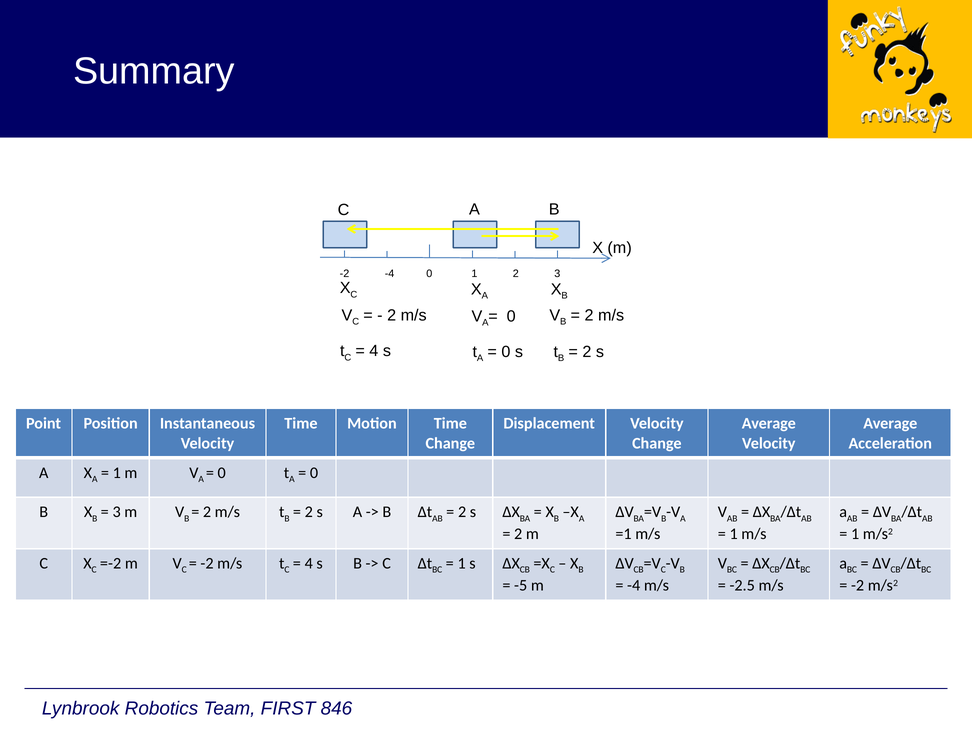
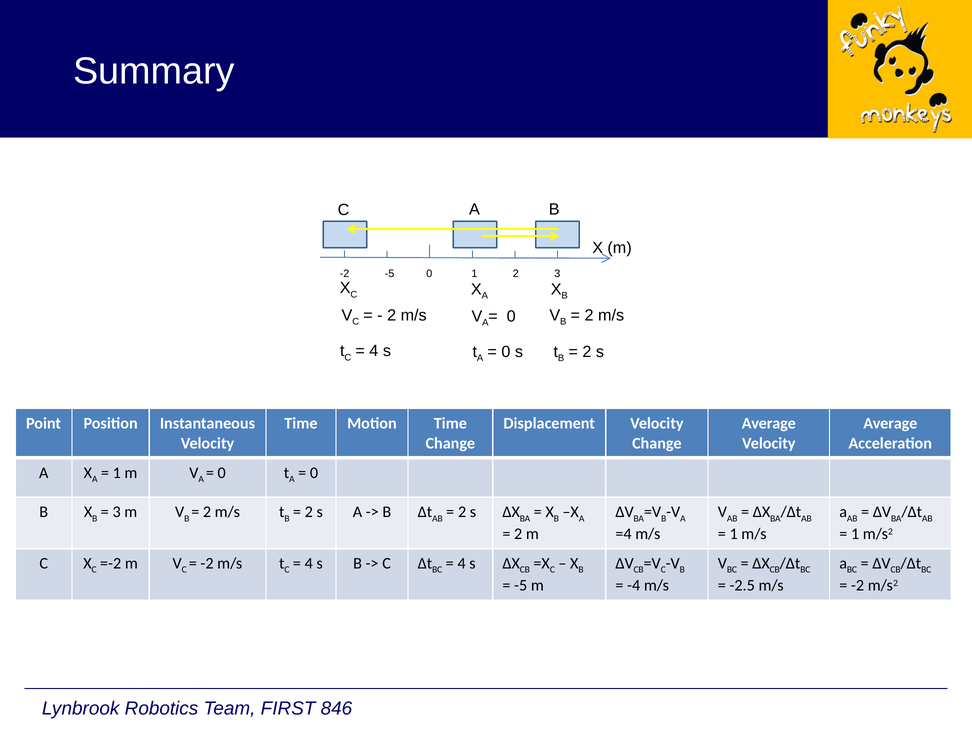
-4: -4 -> -5 (390, 274)
=1: =1 -> =4 (624, 534)
1: 1 -> 4 (462, 564)
